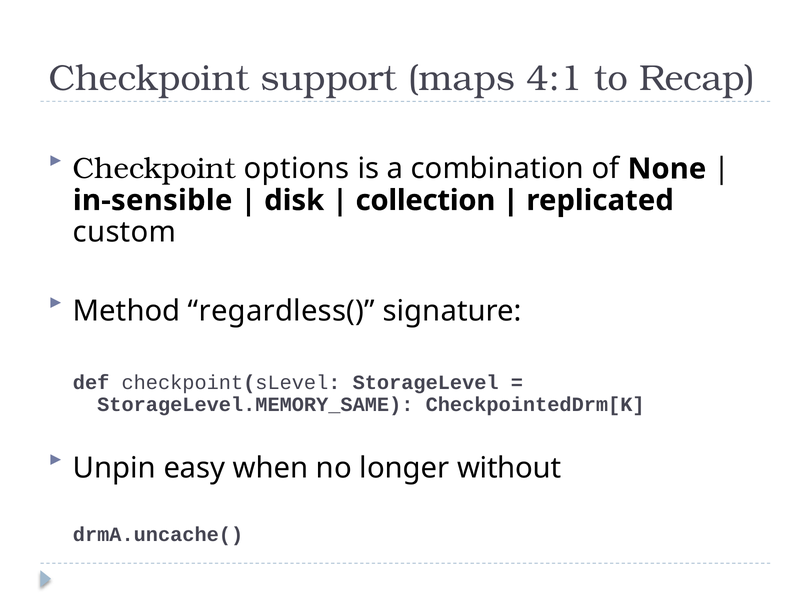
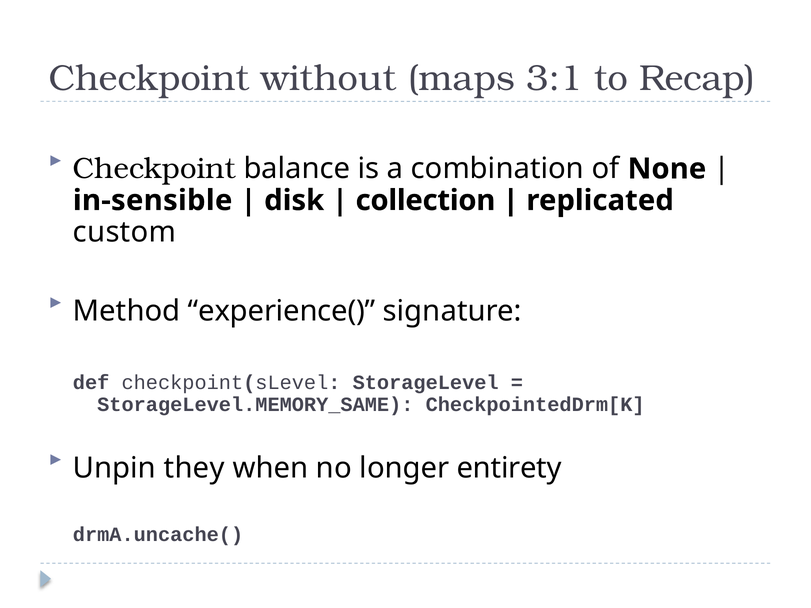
support: support -> without (329, 78)
4:1: 4:1 -> 3:1 (554, 78)
options: options -> balance (297, 169)
regardless(: regardless( -> experience( (282, 311)
easy: easy -> they (194, 468)
without: without -> entirety (509, 468)
